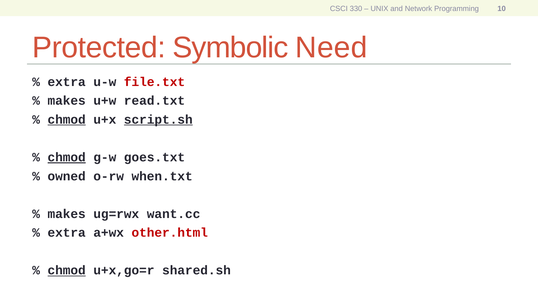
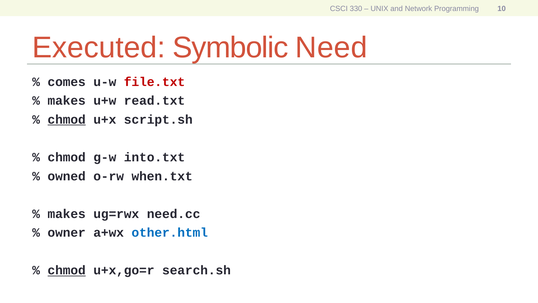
Protected: Protected -> Executed (99, 47)
extra: extra -> comes (67, 82)
script.sh underline: present -> none (158, 119)
chmod underline: present -> none (67, 157)
goes.txt: goes.txt -> into.txt (154, 157)
want.cc: want.cc -> need.cc (174, 214)
extra: extra -> owner (67, 232)
other.html colour: red -> blue (170, 232)
shared.sh: shared.sh -> search.sh (196, 270)
